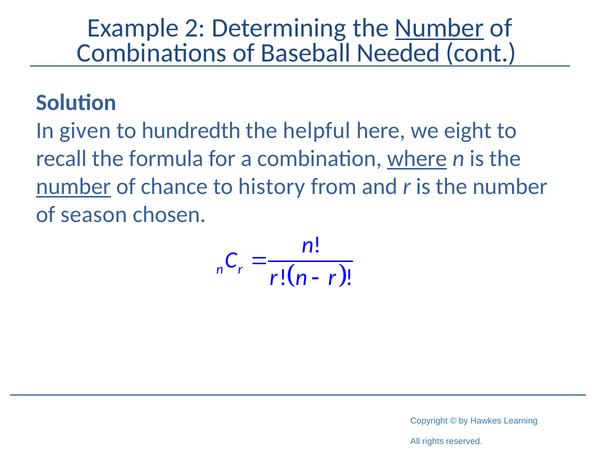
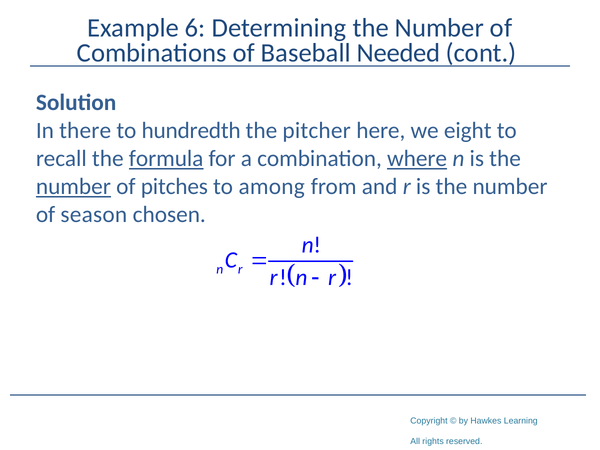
2: 2 -> 6 (195, 28)
Number underline: present -> none (439, 28)
given: given -> there (85, 131)
helpful: helpful -> pitcher (317, 131)
formula underline: none -> present (166, 159)
chance: chance -> pitches (174, 187)
history: history -> among (272, 187)
